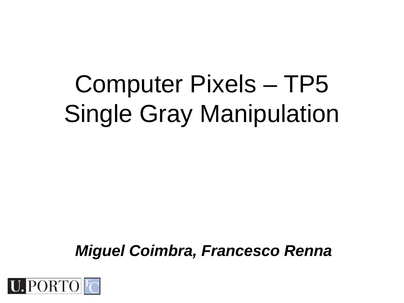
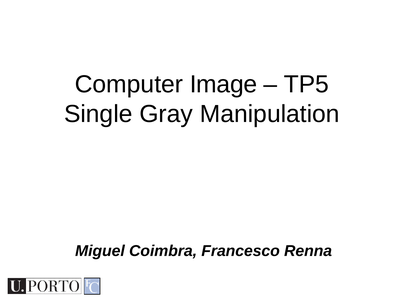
Pixels: Pixels -> Image (224, 84)
